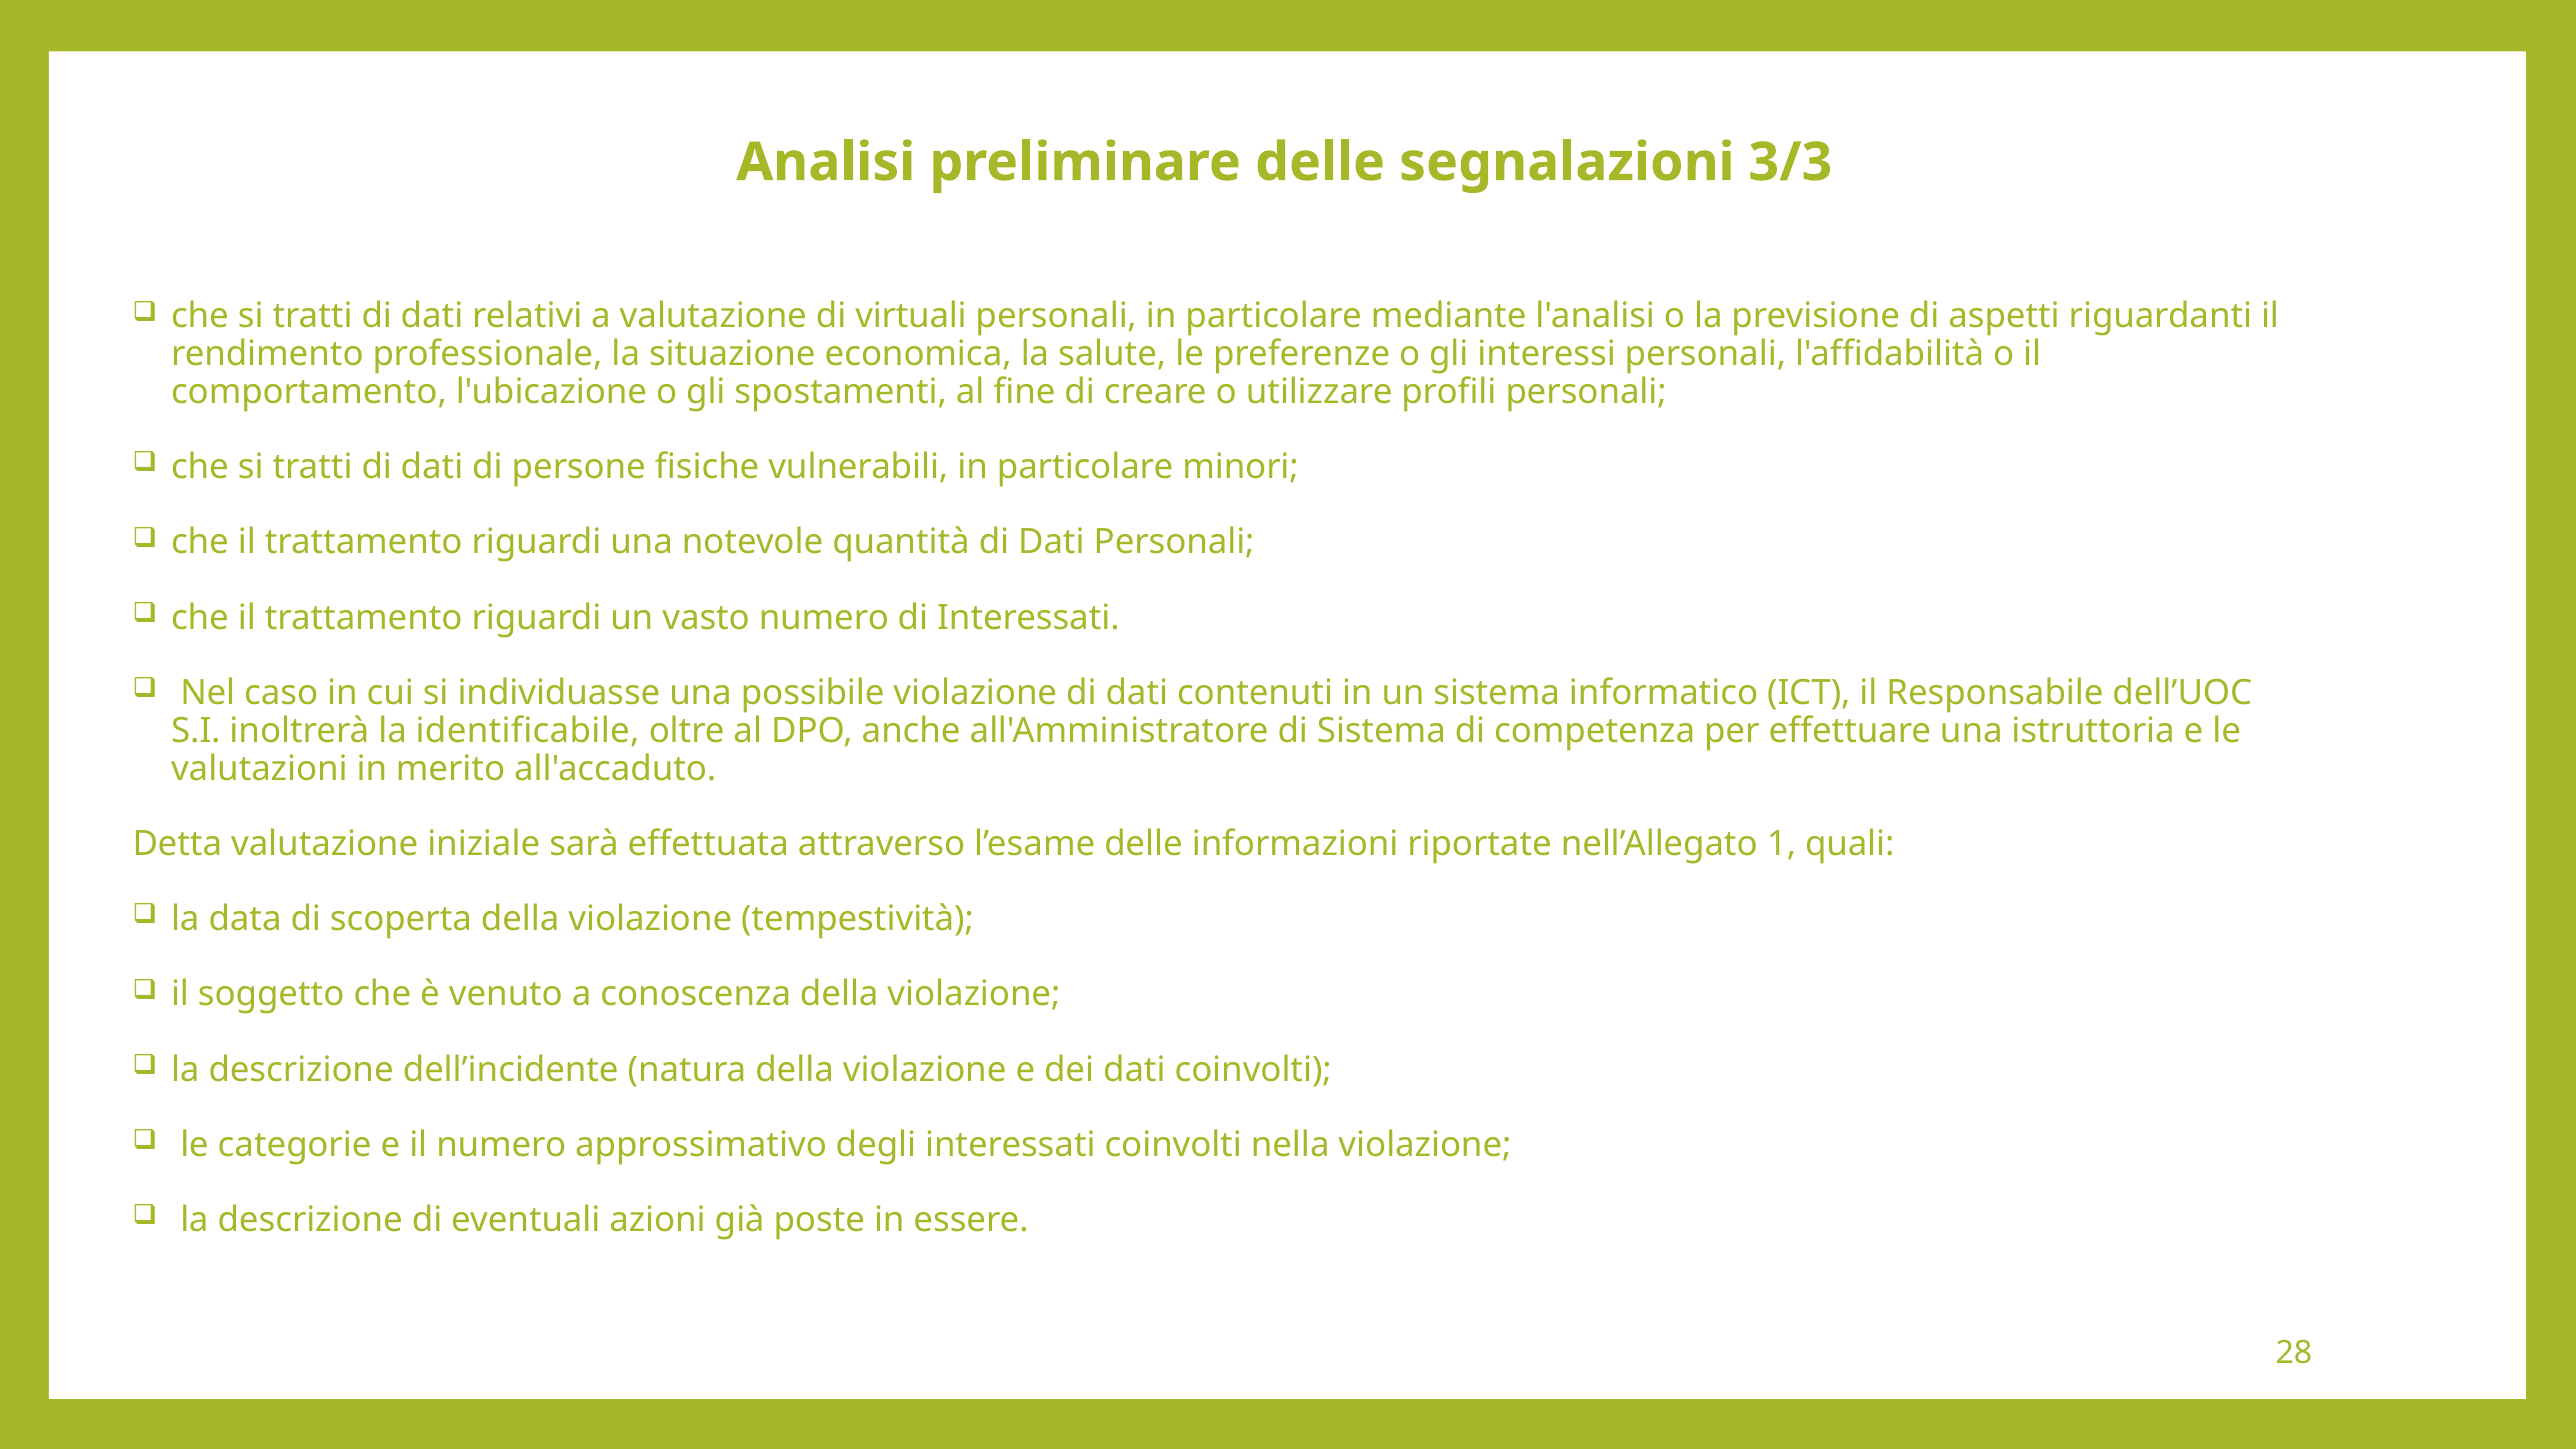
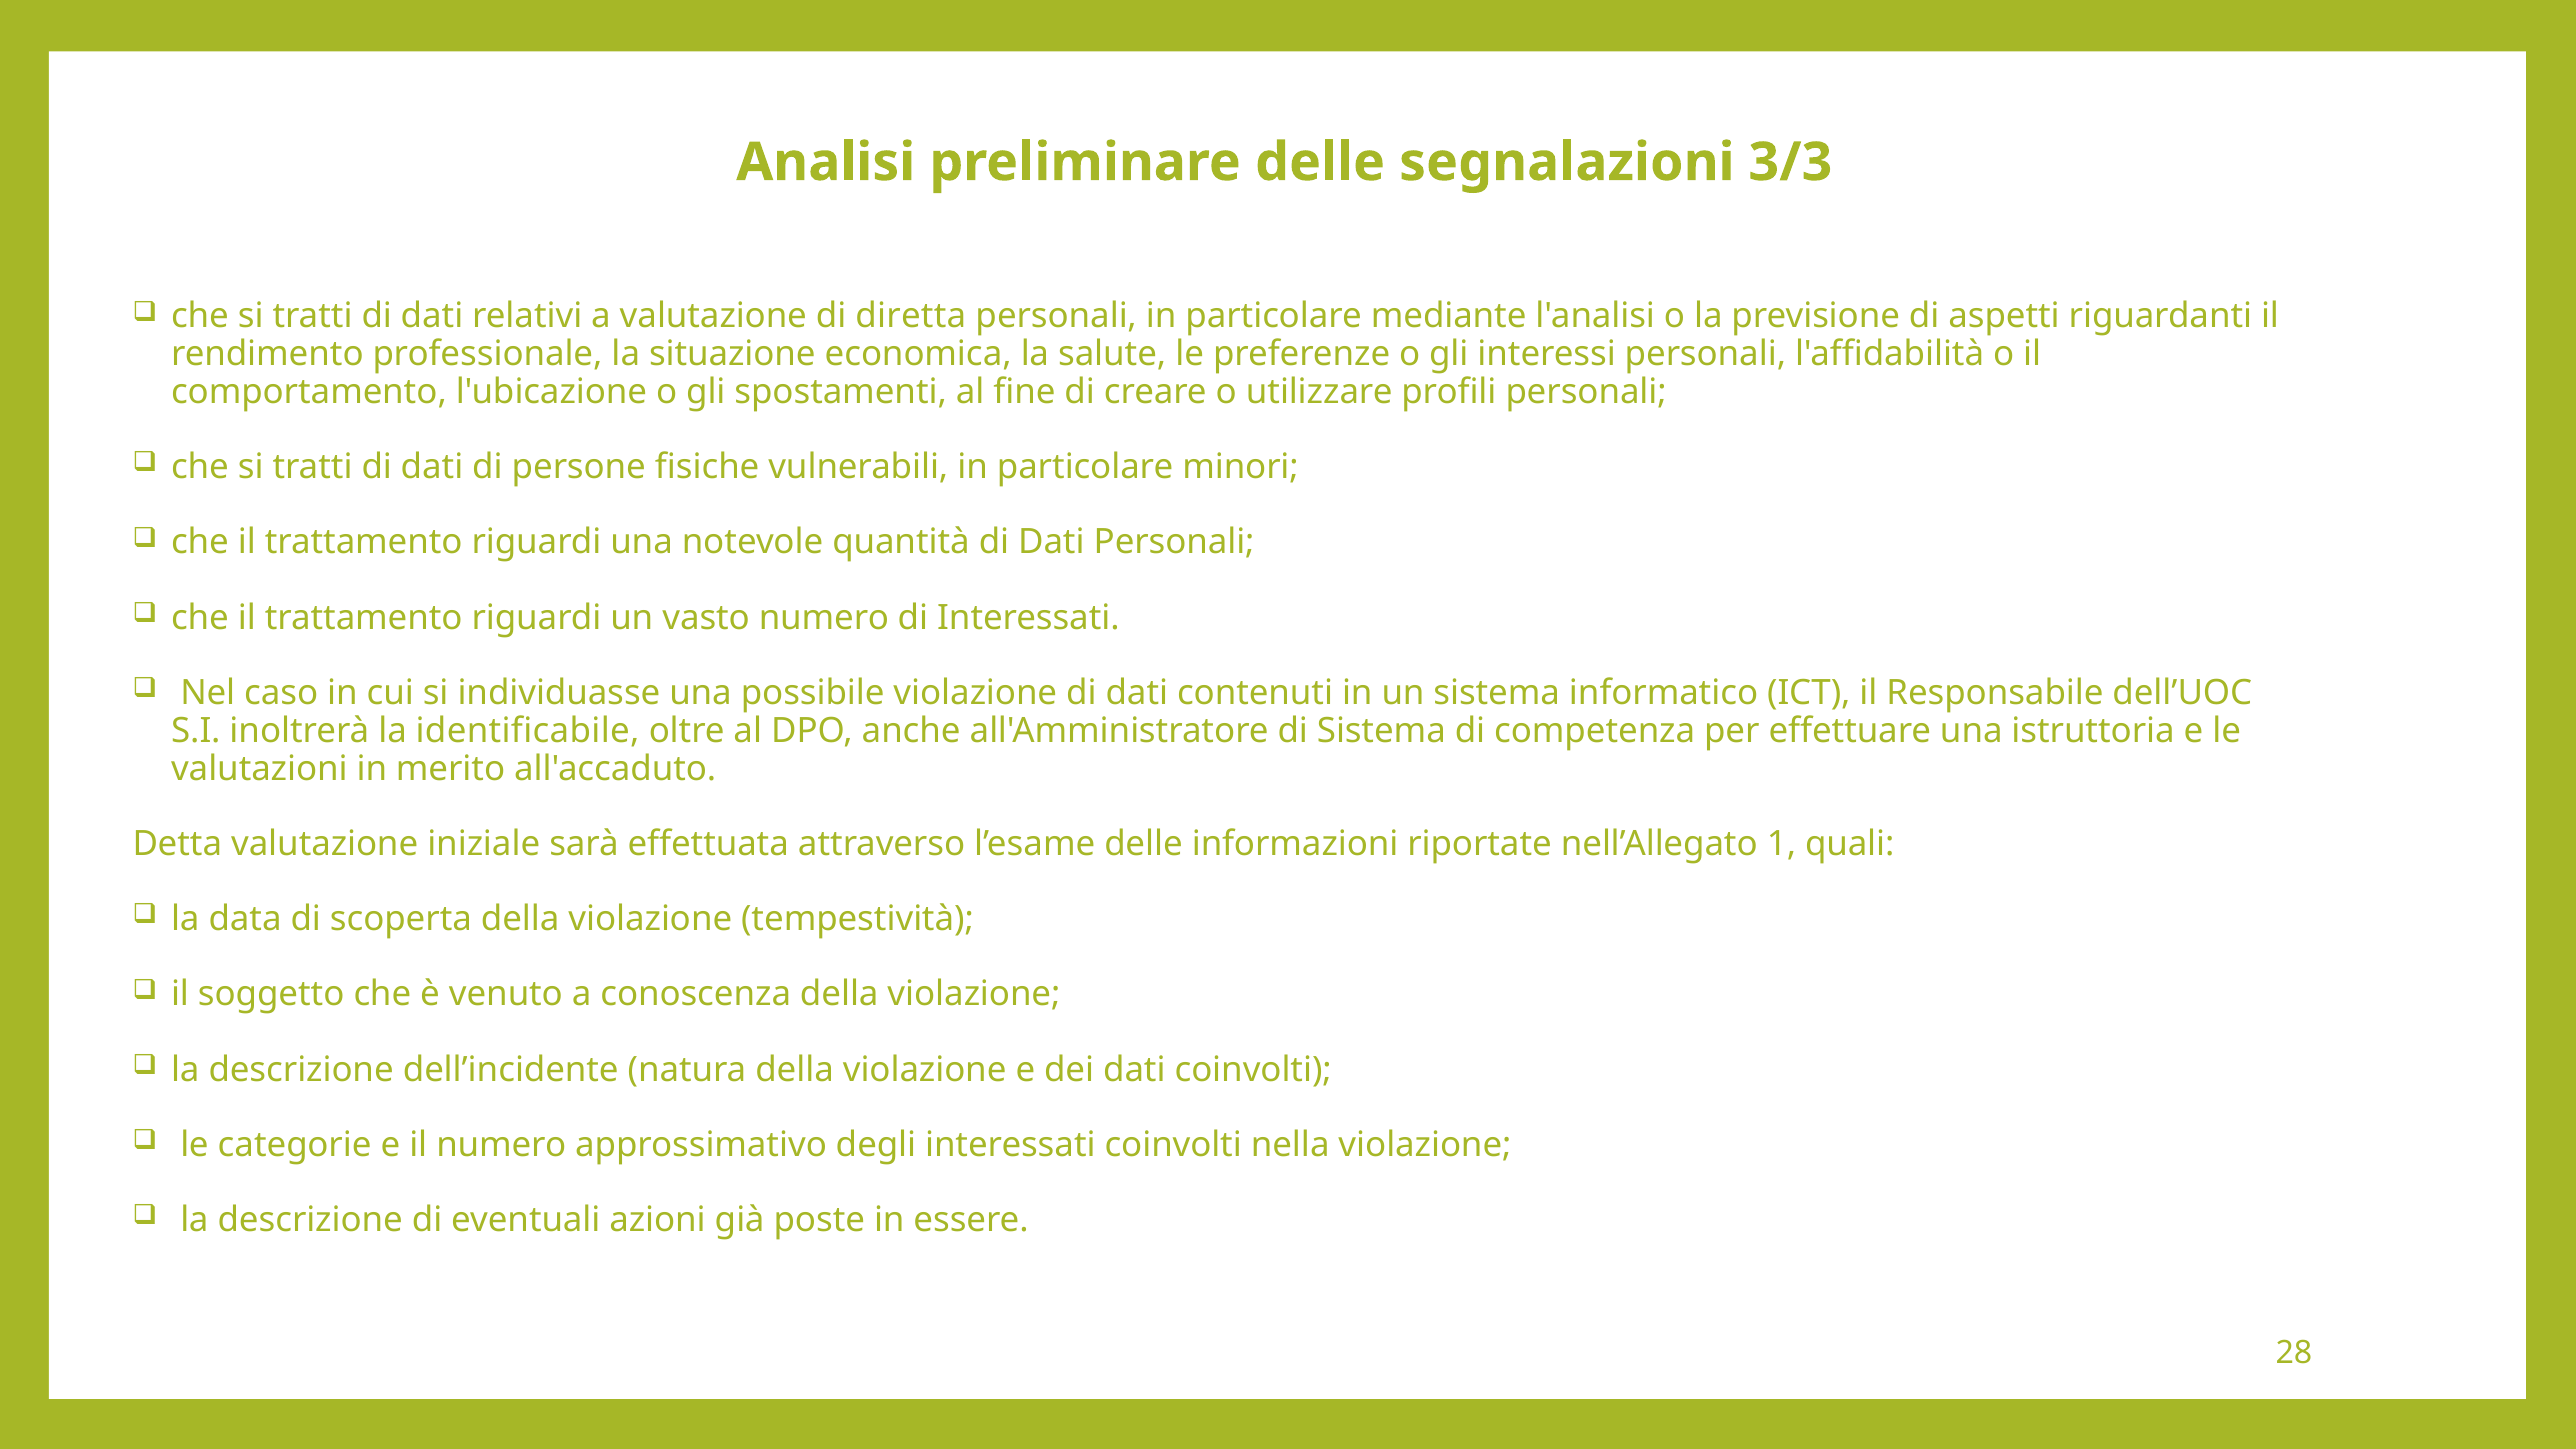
virtuali: virtuali -> diretta (911, 316)
